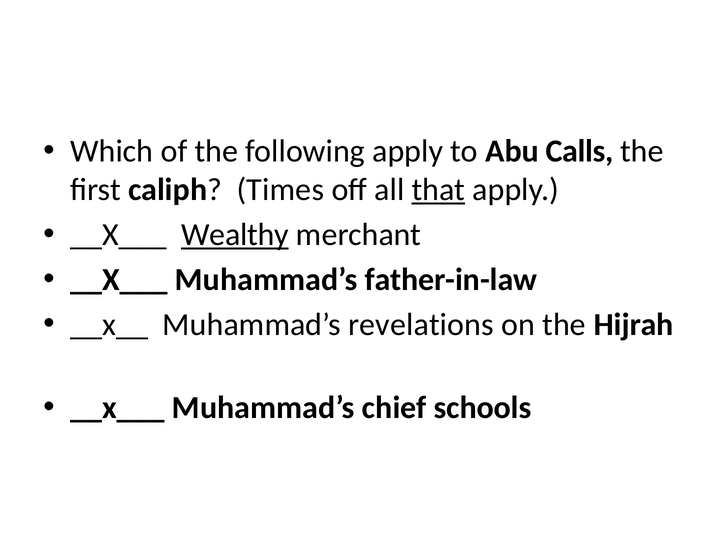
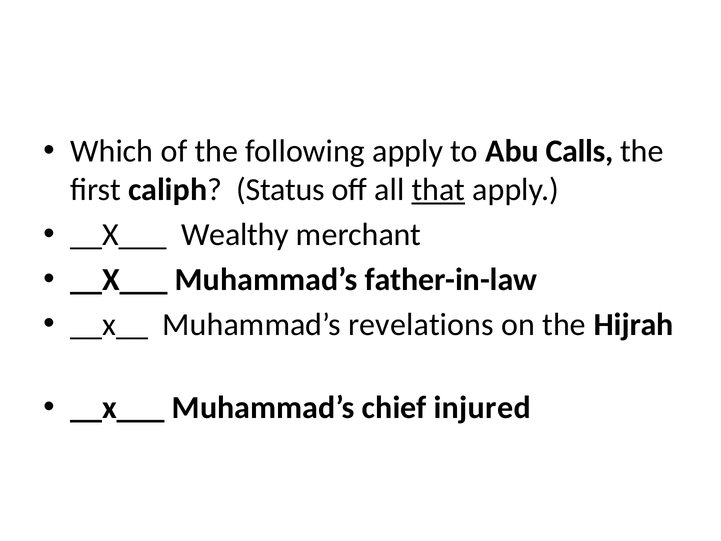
Times: Times -> Status (281, 190)
Wealthy underline: present -> none (235, 235)
schools: schools -> injured (482, 408)
